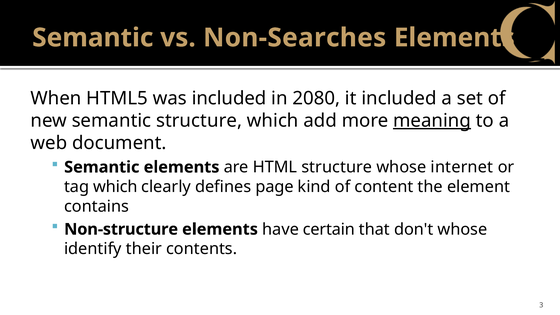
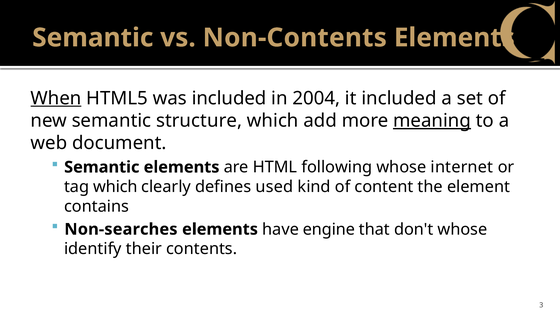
Non-Searches: Non-Searches -> Non-Contents (295, 38)
When underline: none -> present (56, 98)
2080: 2080 -> 2004 (316, 98)
HTML structure: structure -> following (337, 167)
page: page -> used (274, 187)
Non-structure: Non-structure -> Non-searches (121, 229)
certain: certain -> engine (329, 229)
